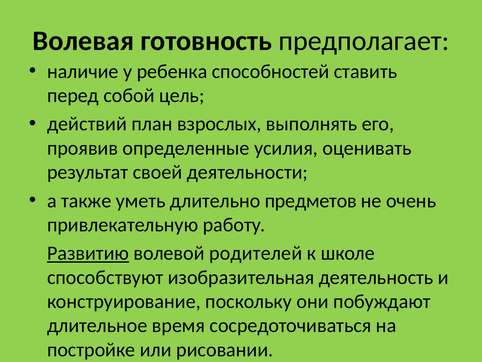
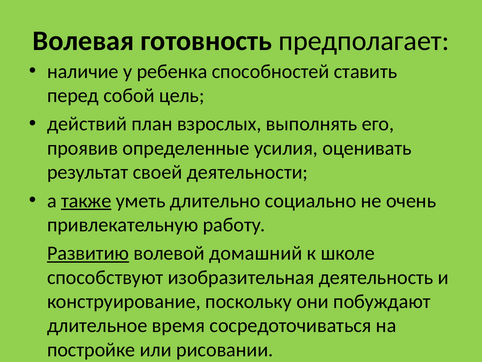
также underline: none -> present (86, 200)
предметов: предметов -> социально (311, 200)
родителей: родителей -> домашний (256, 253)
